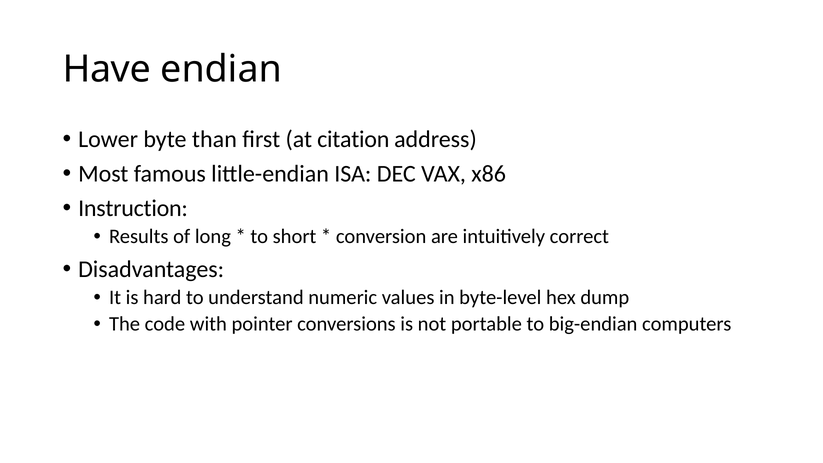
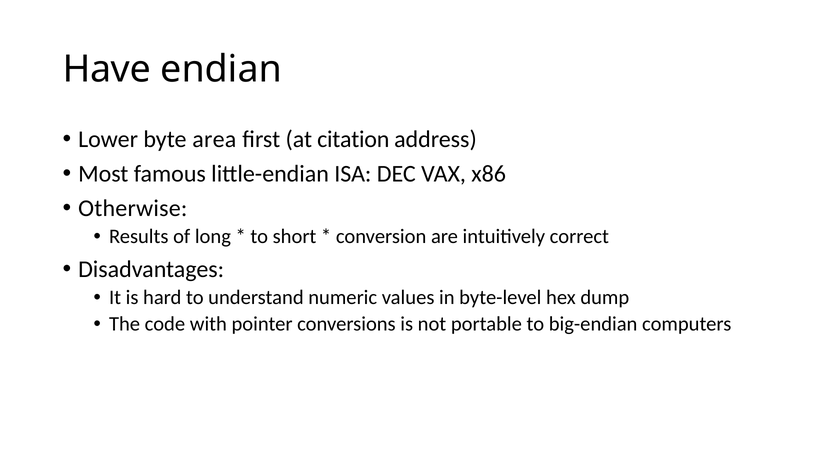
than: than -> area (214, 139)
Instruction: Instruction -> Otherwise (133, 208)
